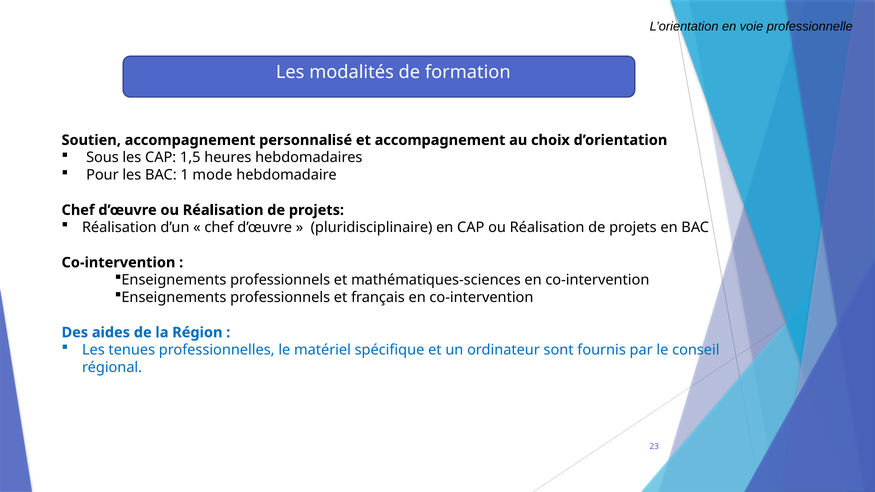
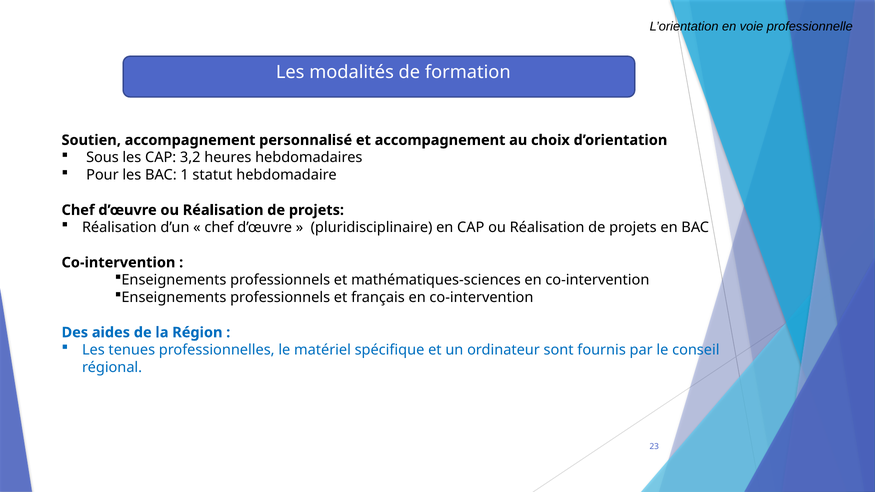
1,5: 1,5 -> 3,2 (190, 158)
mode: mode -> statut (212, 175)
